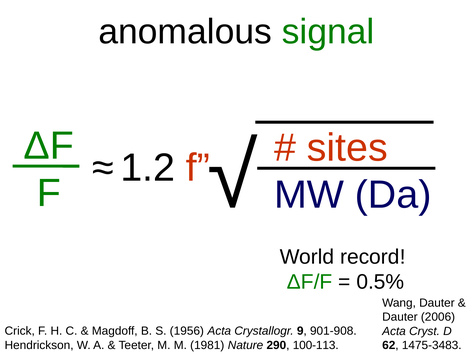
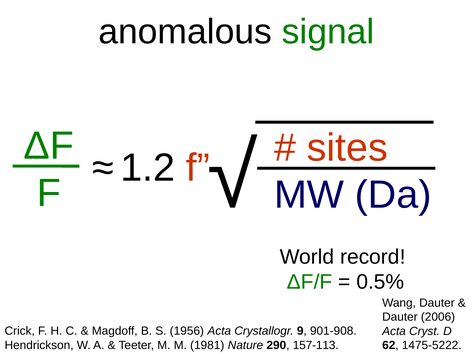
100-113: 100-113 -> 157-113 (316, 346)
1475-3483: 1475-3483 -> 1475-5222 (432, 346)
